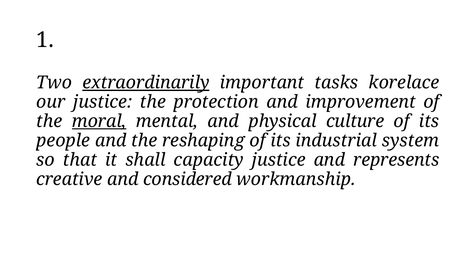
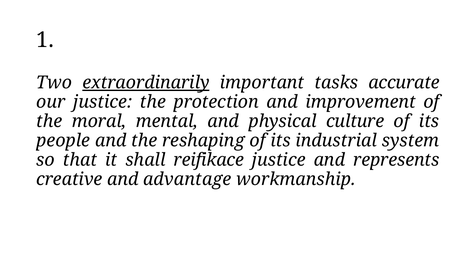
korelace: korelace -> accurate (404, 83)
moral underline: present -> none (99, 121)
capacity: capacity -> reifikace (209, 160)
considered: considered -> advantage (187, 179)
